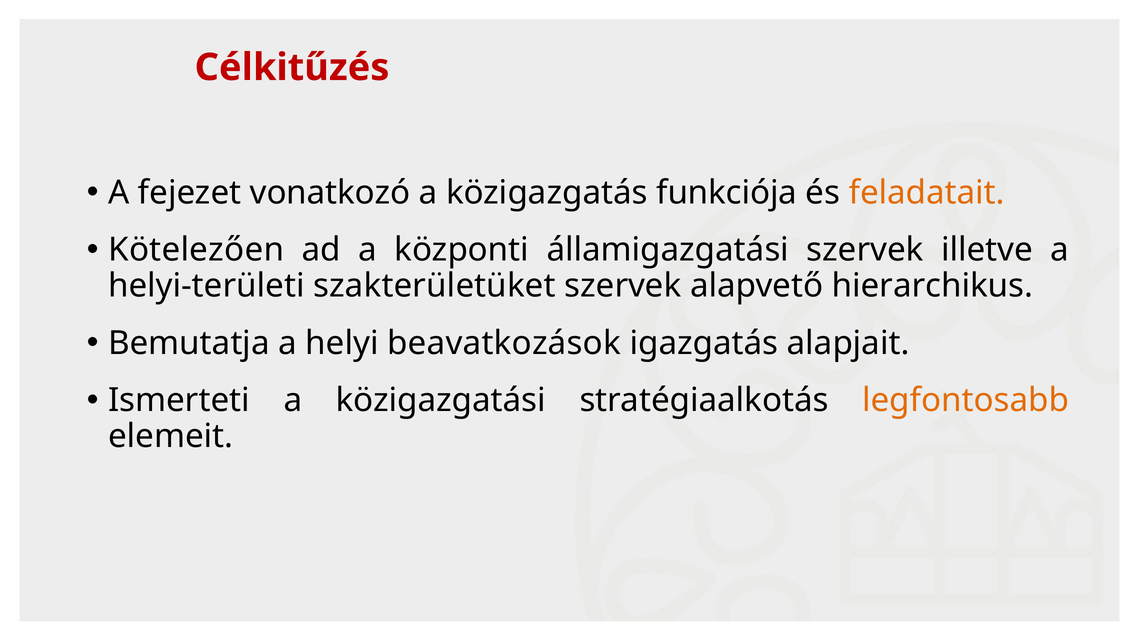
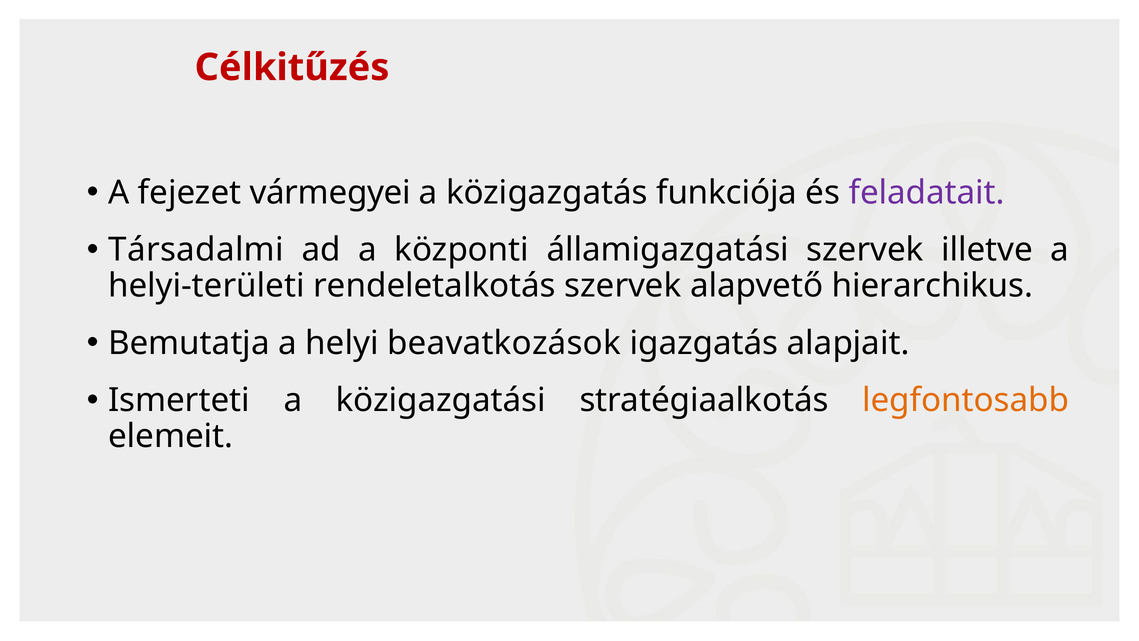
vonatkozó: vonatkozó -> vármegyei (330, 193)
feladatait colour: orange -> purple (927, 193)
Kötelezően: Kötelezően -> Társadalmi (196, 250)
szakterületüket: szakterületüket -> rendeletalkotás (435, 286)
